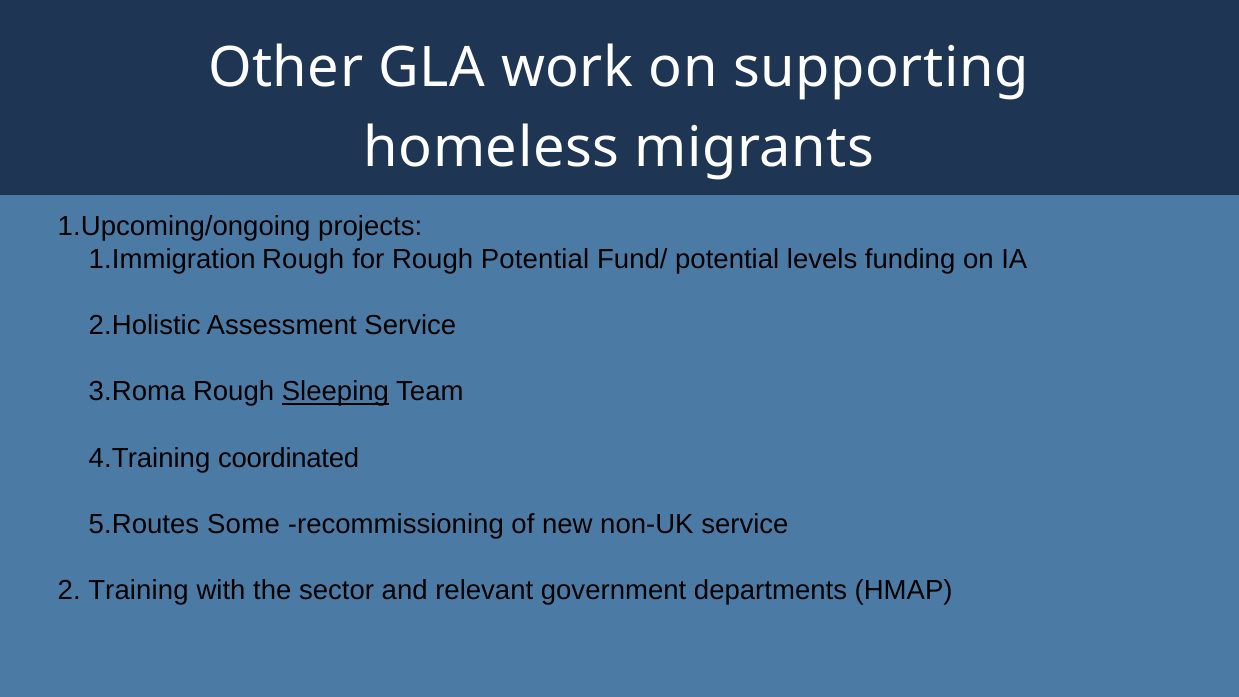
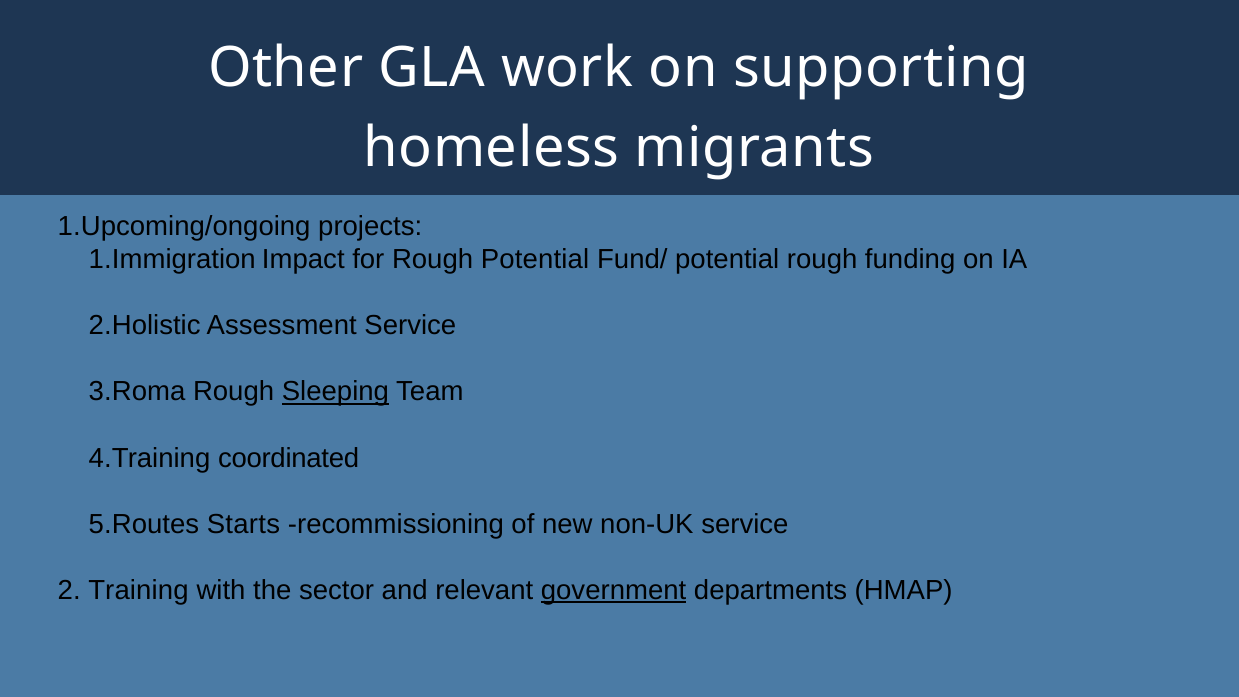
Rough: Rough -> Impact (303, 260)
potential levels: levels -> rough (822, 260)
Some: Some -> Starts (243, 524)
government underline: none -> present (614, 590)
